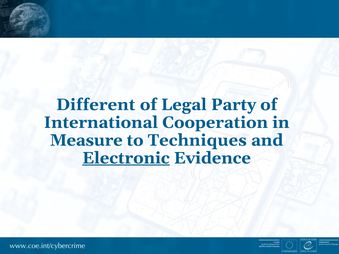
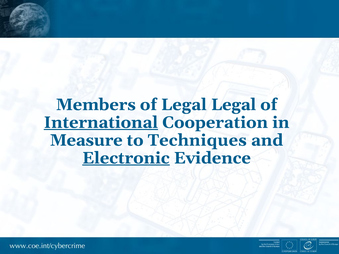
Different: Different -> Members (96, 105)
Legal Party: Party -> Legal (234, 105)
International underline: none -> present (101, 123)
